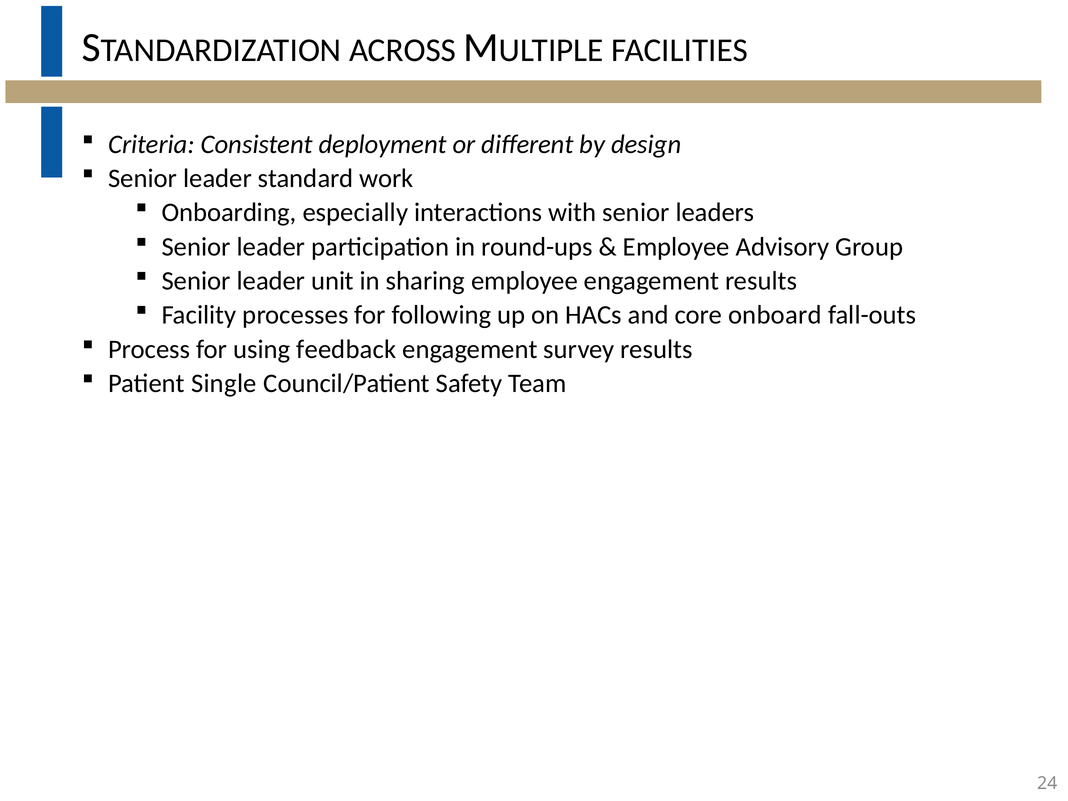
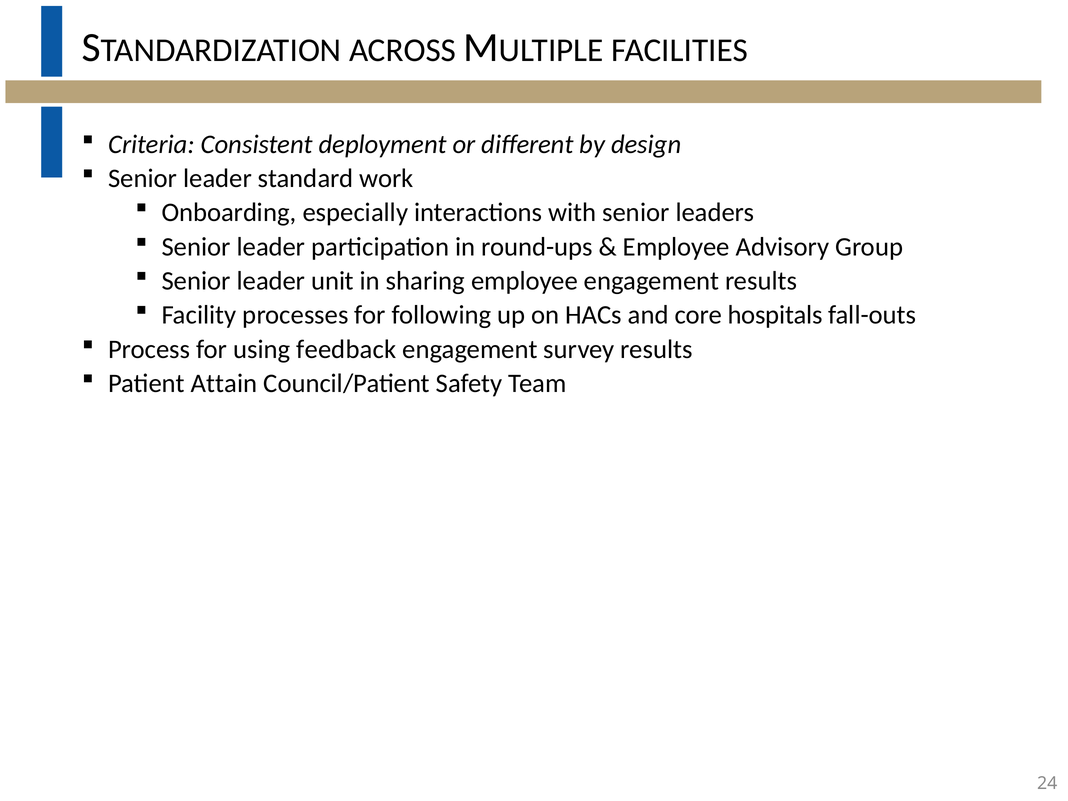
onboard: onboard -> hospitals (775, 315)
Single: Single -> Attain (224, 383)
